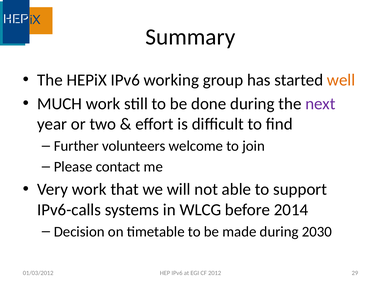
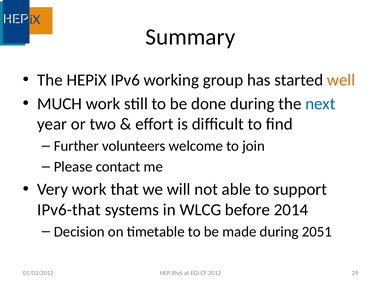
next colour: purple -> blue (320, 104)
IPv6-calls: IPv6-calls -> IPv6-that (69, 210)
2030: 2030 -> 2051 (317, 231)
